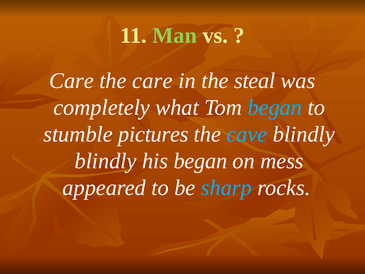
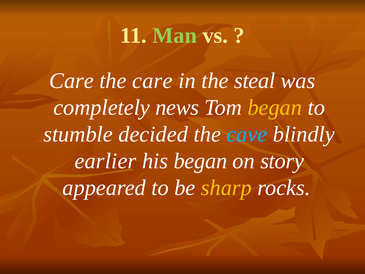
what: what -> news (177, 107)
began colour: light blue -> yellow (275, 107)
pictures: pictures -> decided (153, 134)
blindly: blindly -> earlier (105, 161)
mess: mess -> story (282, 161)
sharp colour: light blue -> yellow (226, 188)
